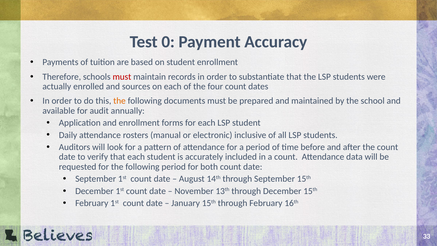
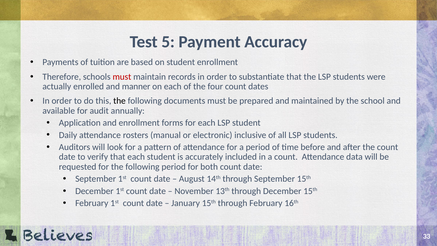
0: 0 -> 5 (168, 42)
sources: sources -> manner (136, 86)
the colour: orange -> black (120, 101)
